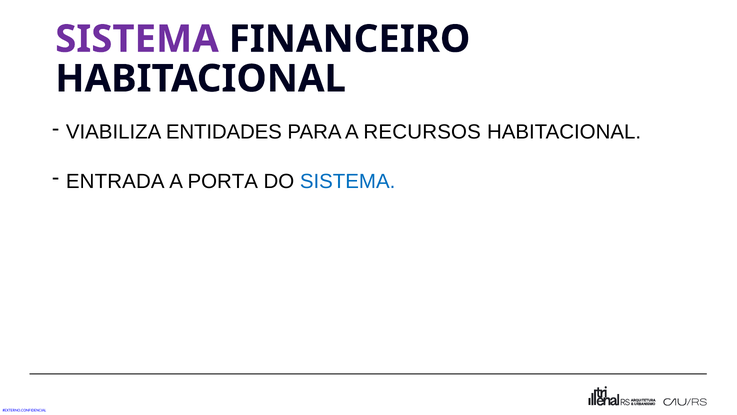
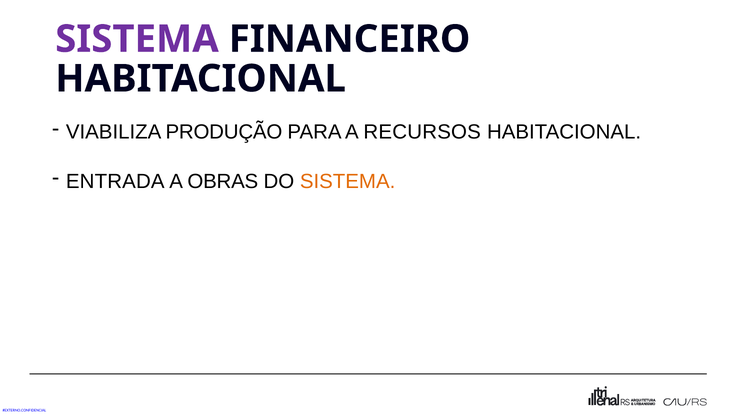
ENTIDADES: ENTIDADES -> PRODUÇÃO (224, 132)
PORTA: PORTA -> OBRAS (223, 181)
SISTEMA colour: blue -> orange (348, 181)
